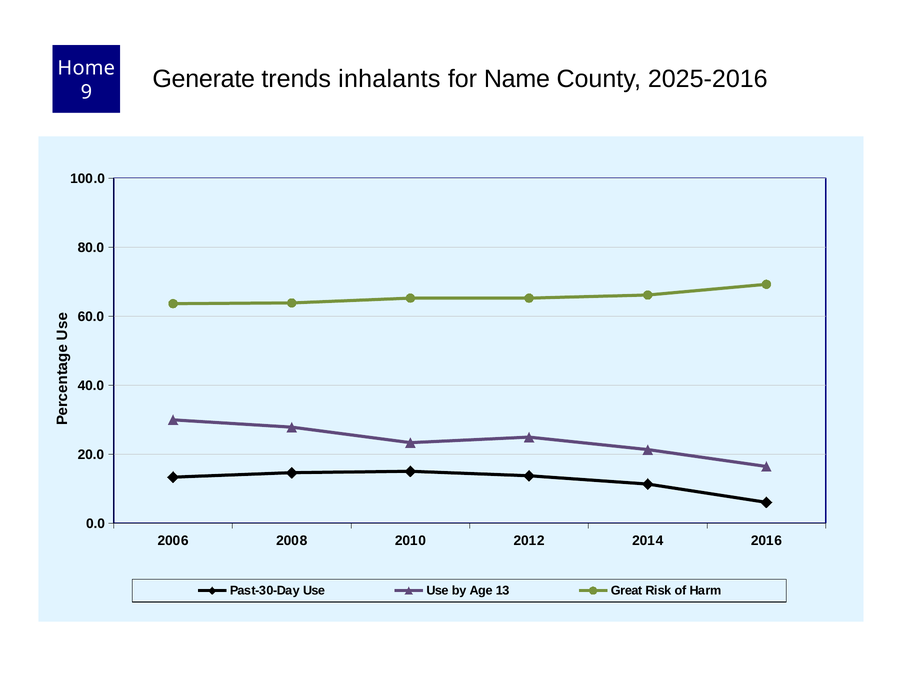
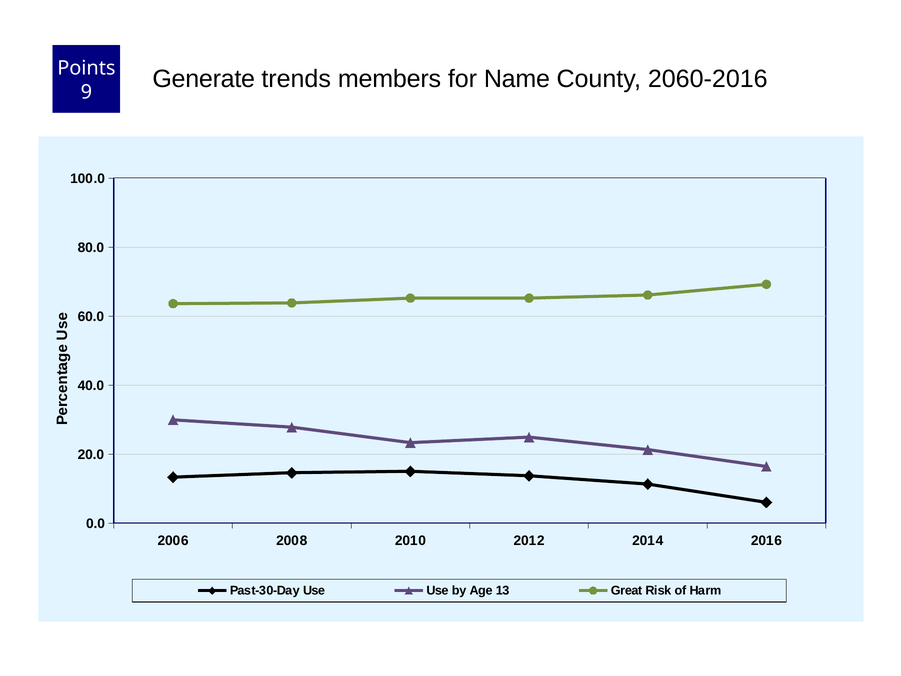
Home: Home -> Points (86, 68)
inhalants: inhalants -> members (390, 79)
2025-2016: 2025-2016 -> 2060-2016 (708, 79)
